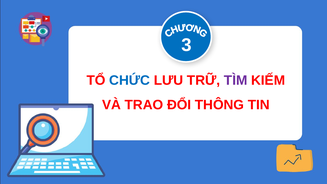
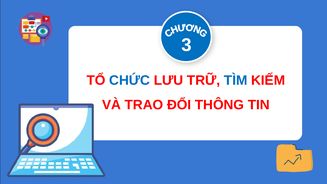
TÌM colour: purple -> blue (236, 80)
